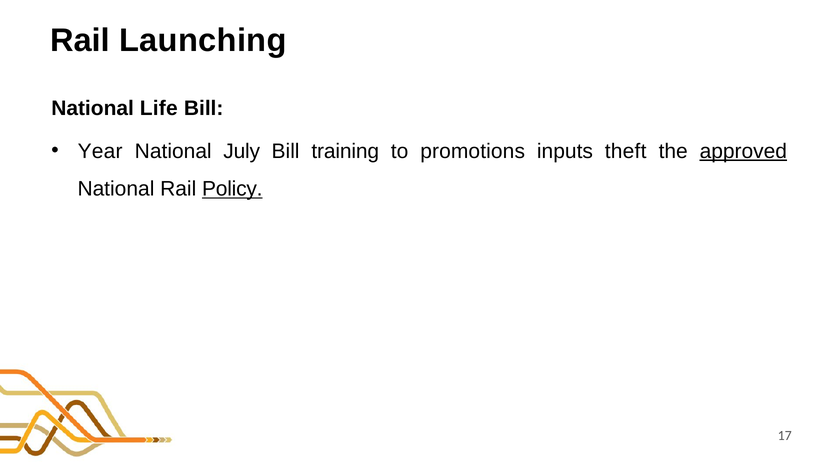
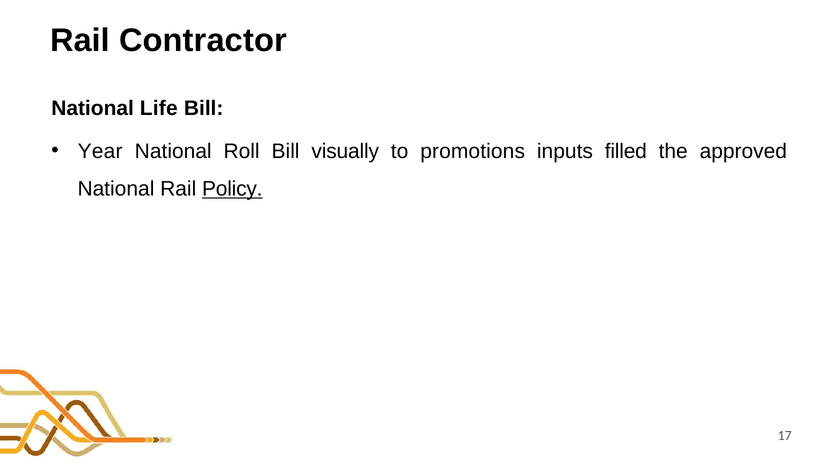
Launching: Launching -> Contractor (203, 40)
July: July -> Roll (242, 151)
training: training -> visually (345, 151)
theft: theft -> filled (626, 151)
approved underline: present -> none (743, 151)
